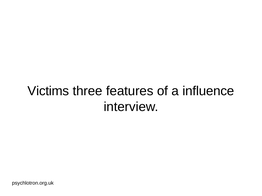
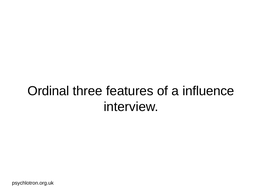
Victims: Victims -> Ordinal (48, 91)
